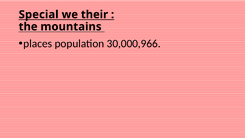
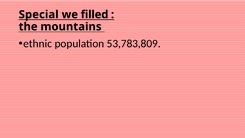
their: their -> filled (95, 15)
places: places -> ethnic (38, 44)
30,000,966: 30,000,966 -> 53,783,809 (134, 44)
